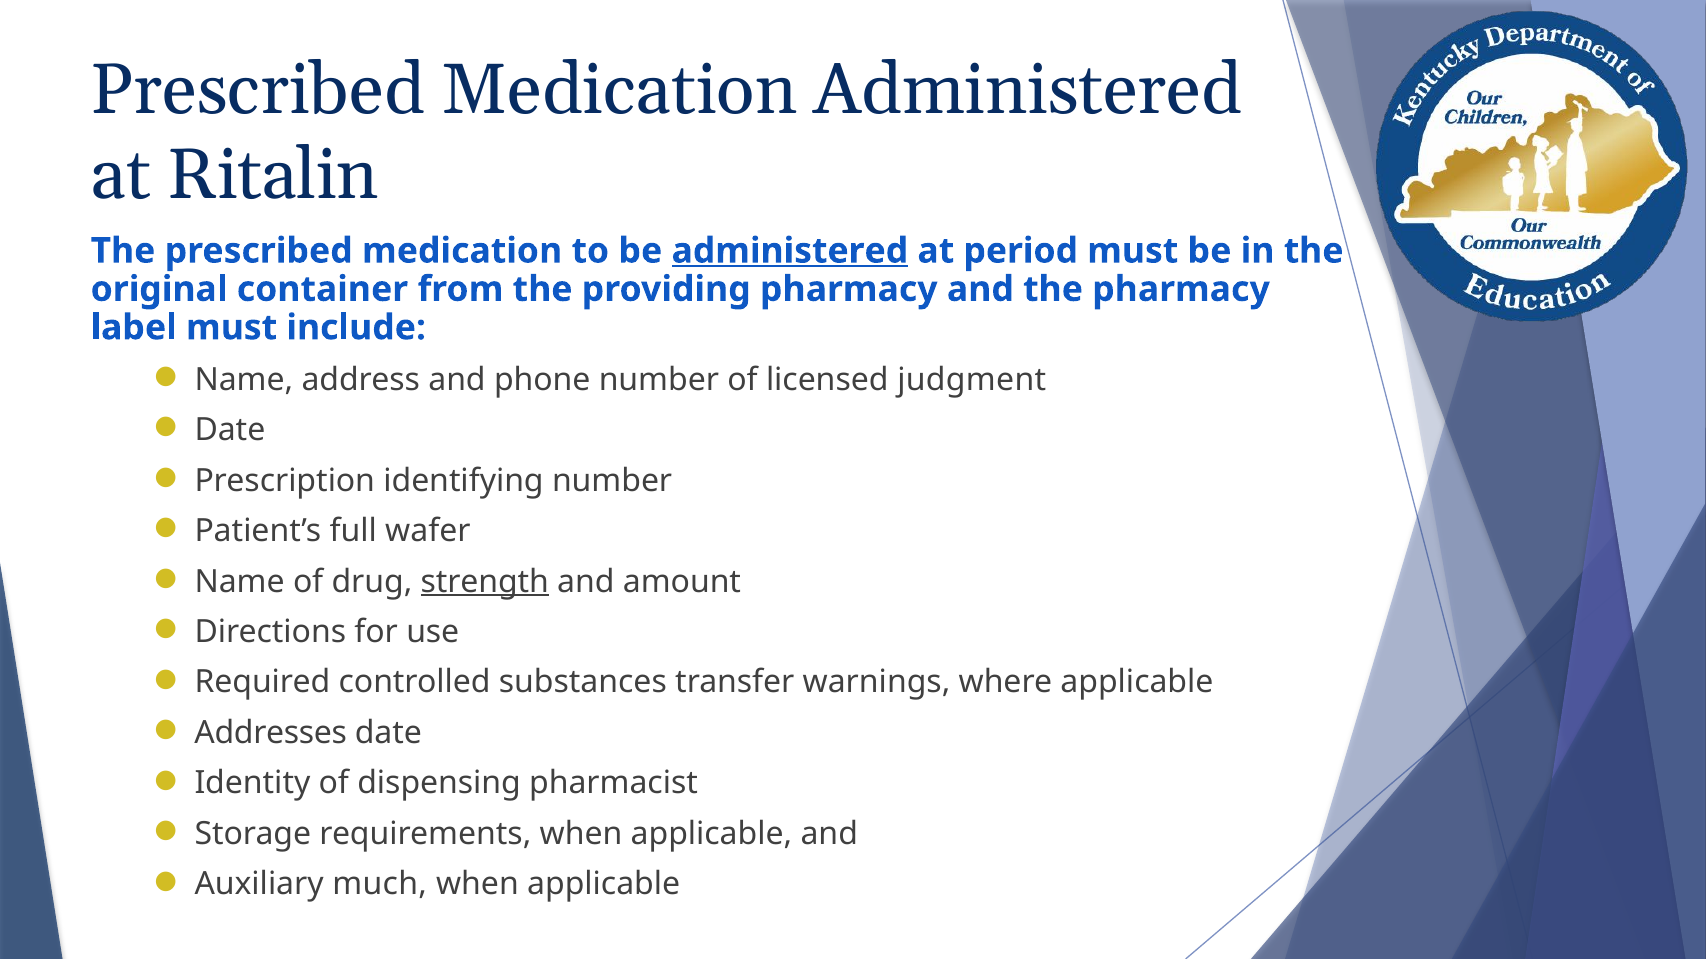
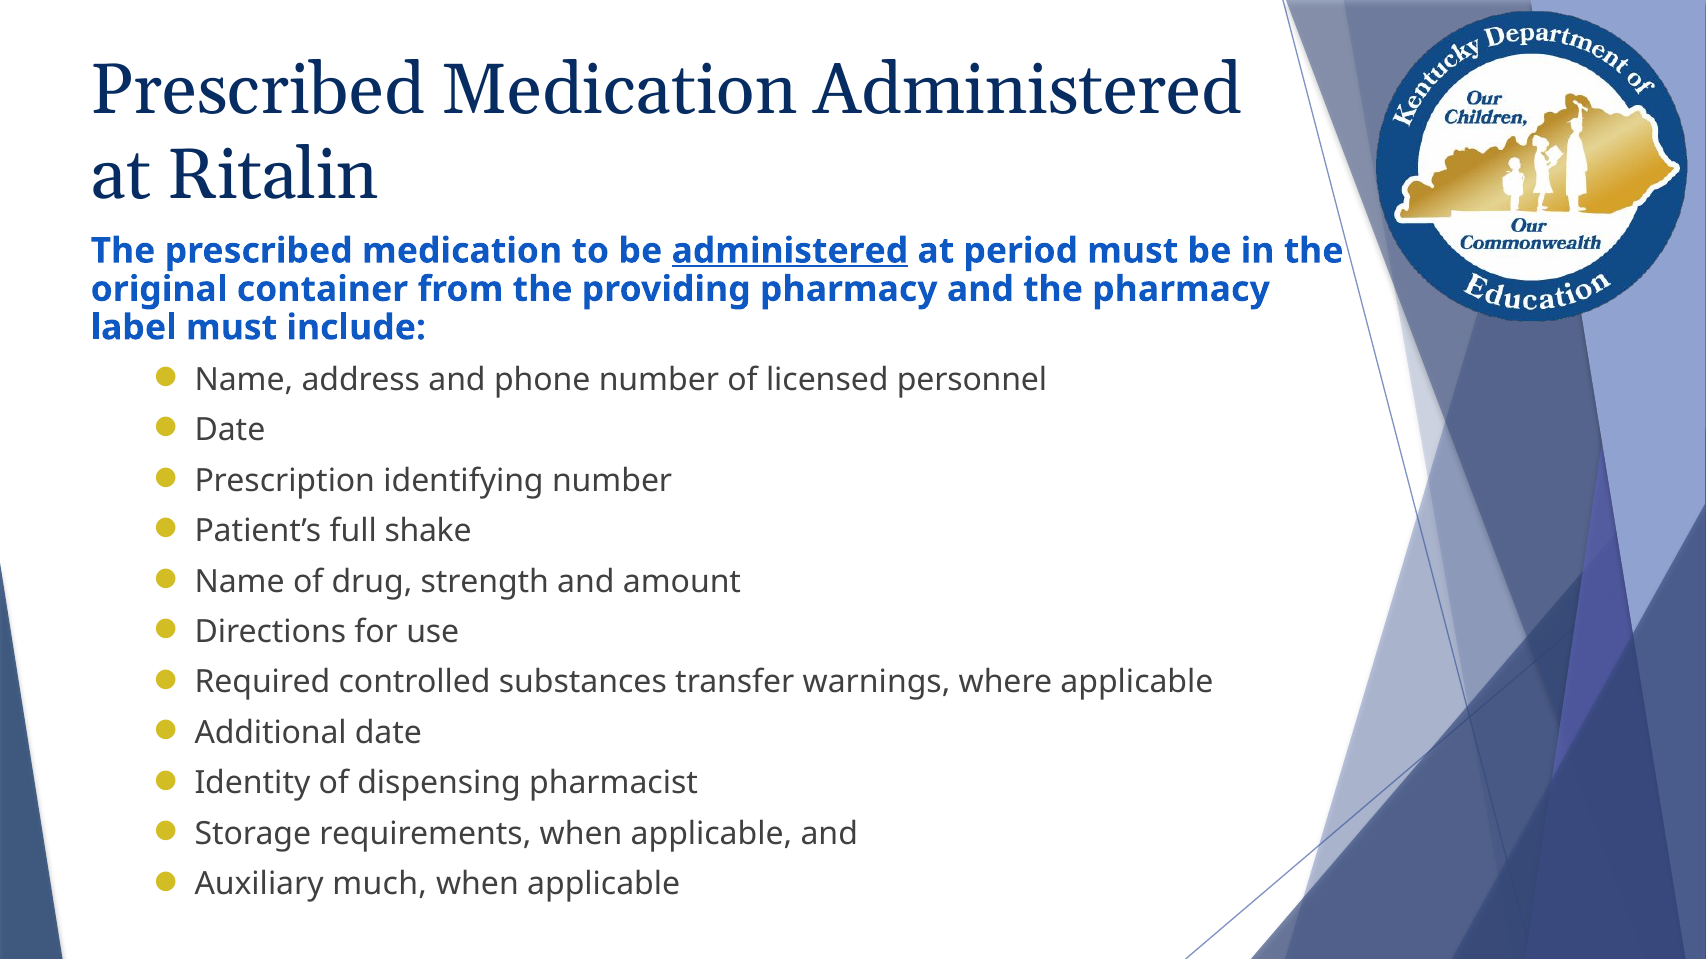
judgment: judgment -> personnel (972, 380)
wafer: wafer -> shake (428, 531)
strength underline: present -> none (485, 582)
Addresses: Addresses -> Additional (271, 733)
